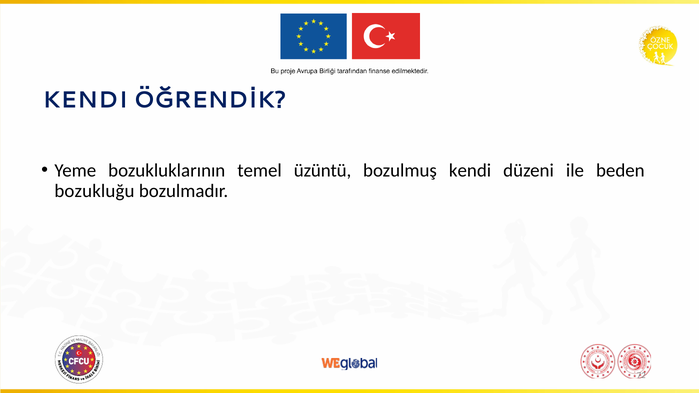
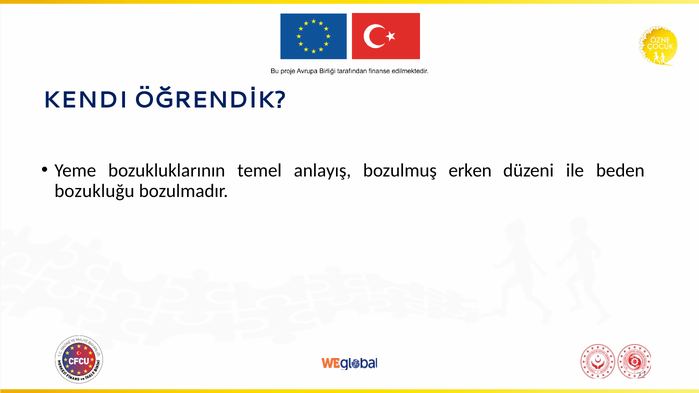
üzüntü: üzüntü -> anlayış (322, 171)
bozulmuş kendi: kendi -> erken (470, 171)
